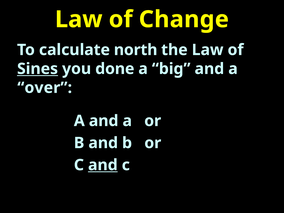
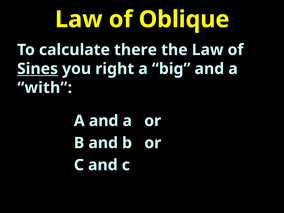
Change: Change -> Oblique (184, 19)
north: north -> there (136, 50)
done: done -> right (115, 69)
over: over -> with (45, 88)
and underline: present -> none (103, 165)
